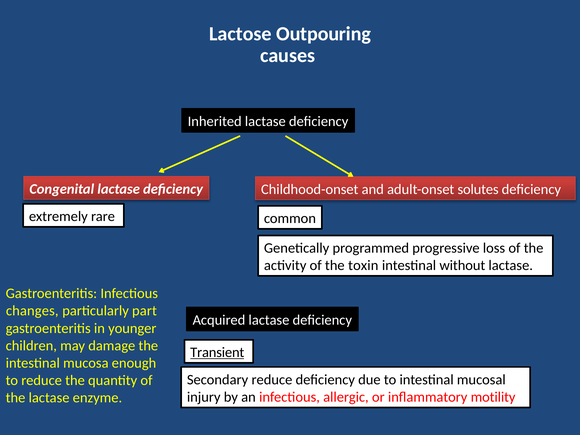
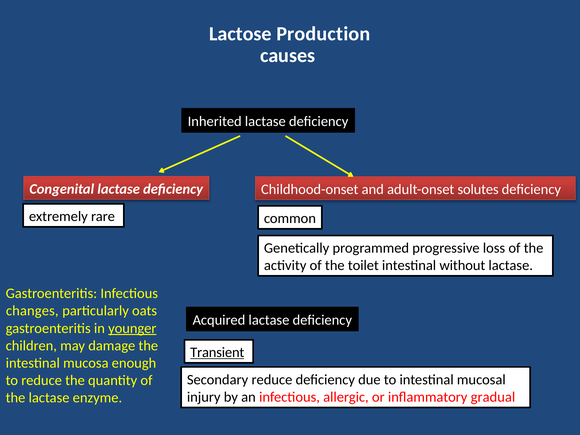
Outpouring: Outpouring -> Production (323, 34)
toxin: toxin -> toilet (363, 265)
part: part -> oats (145, 311)
younger underline: none -> present (132, 328)
motility: motility -> gradual (493, 397)
